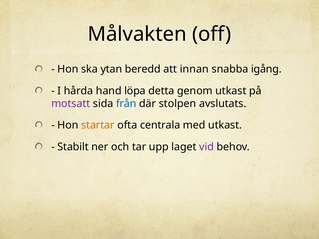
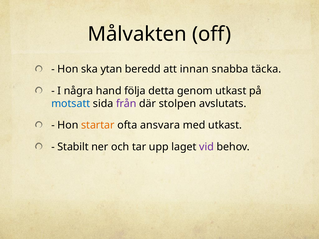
igång: igång -> täcka (266, 69)
hårda: hårda -> några (78, 91)
löpa: löpa -> följa (135, 91)
motsatt colour: purple -> blue (71, 104)
från colour: blue -> purple (126, 104)
centrala: centrala -> ansvara (160, 125)
